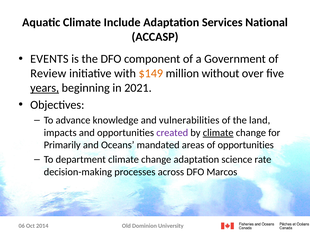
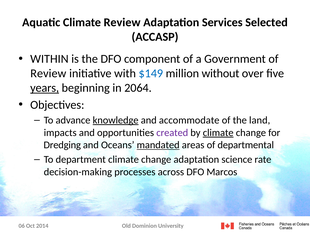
Climate Include: Include -> Review (122, 22)
National: National -> Selected (267, 22)
EVENTS: EVENTS -> WITHIN (49, 59)
$149 colour: orange -> blue (151, 73)
2021: 2021 -> 2064 (138, 88)
knowledge underline: none -> present (116, 120)
vulnerabilities: vulnerabilities -> accommodate (189, 120)
Primarily: Primarily -> Dredging (62, 145)
mandated underline: none -> present (158, 145)
of opportunities: opportunities -> departmental (246, 145)
